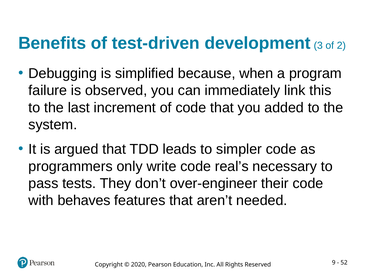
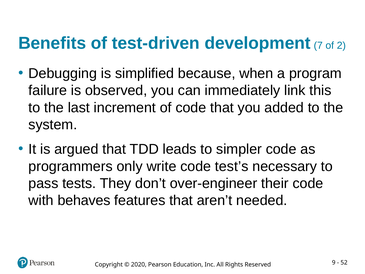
3: 3 -> 7 (318, 46)
real’s: real’s -> test’s (232, 166)
